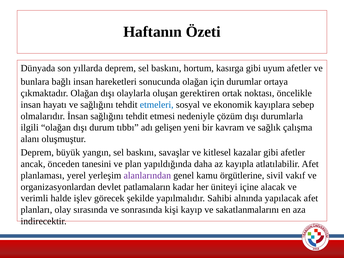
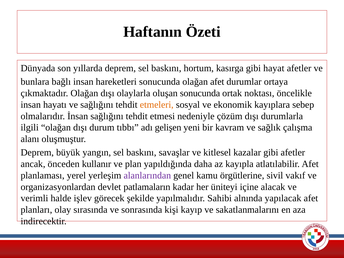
uyum: uyum -> hayat (274, 68)
olağan için: için -> afet (217, 82)
oluşan gerektiren: gerektiren -> sonucunda (200, 93)
etmeleri colour: blue -> orange (157, 105)
tanesini: tanesini -> kullanır (97, 164)
